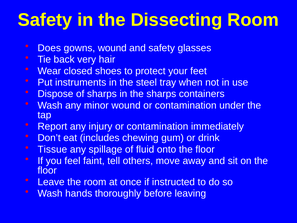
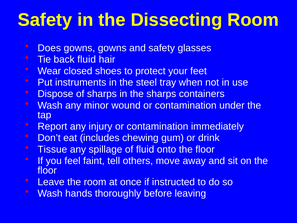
gowns wound: wound -> gowns (112, 48)
back very: very -> fluid (87, 59)
